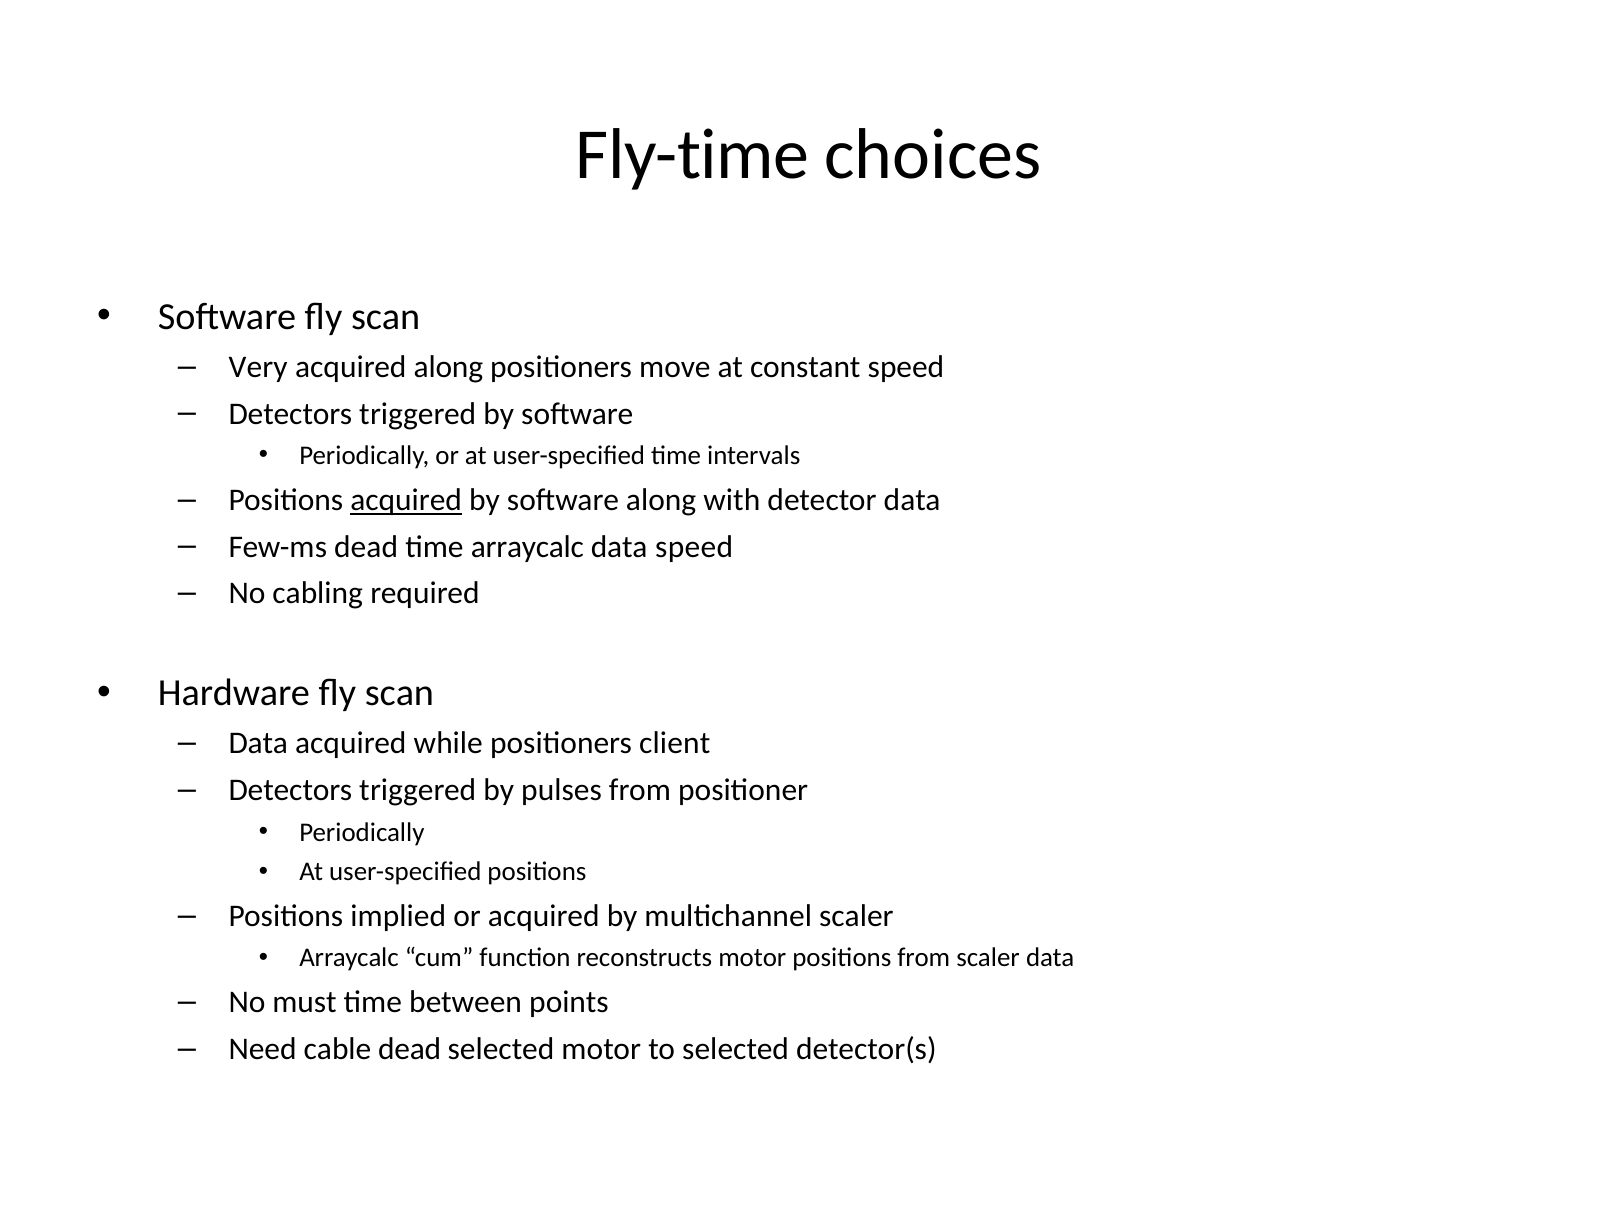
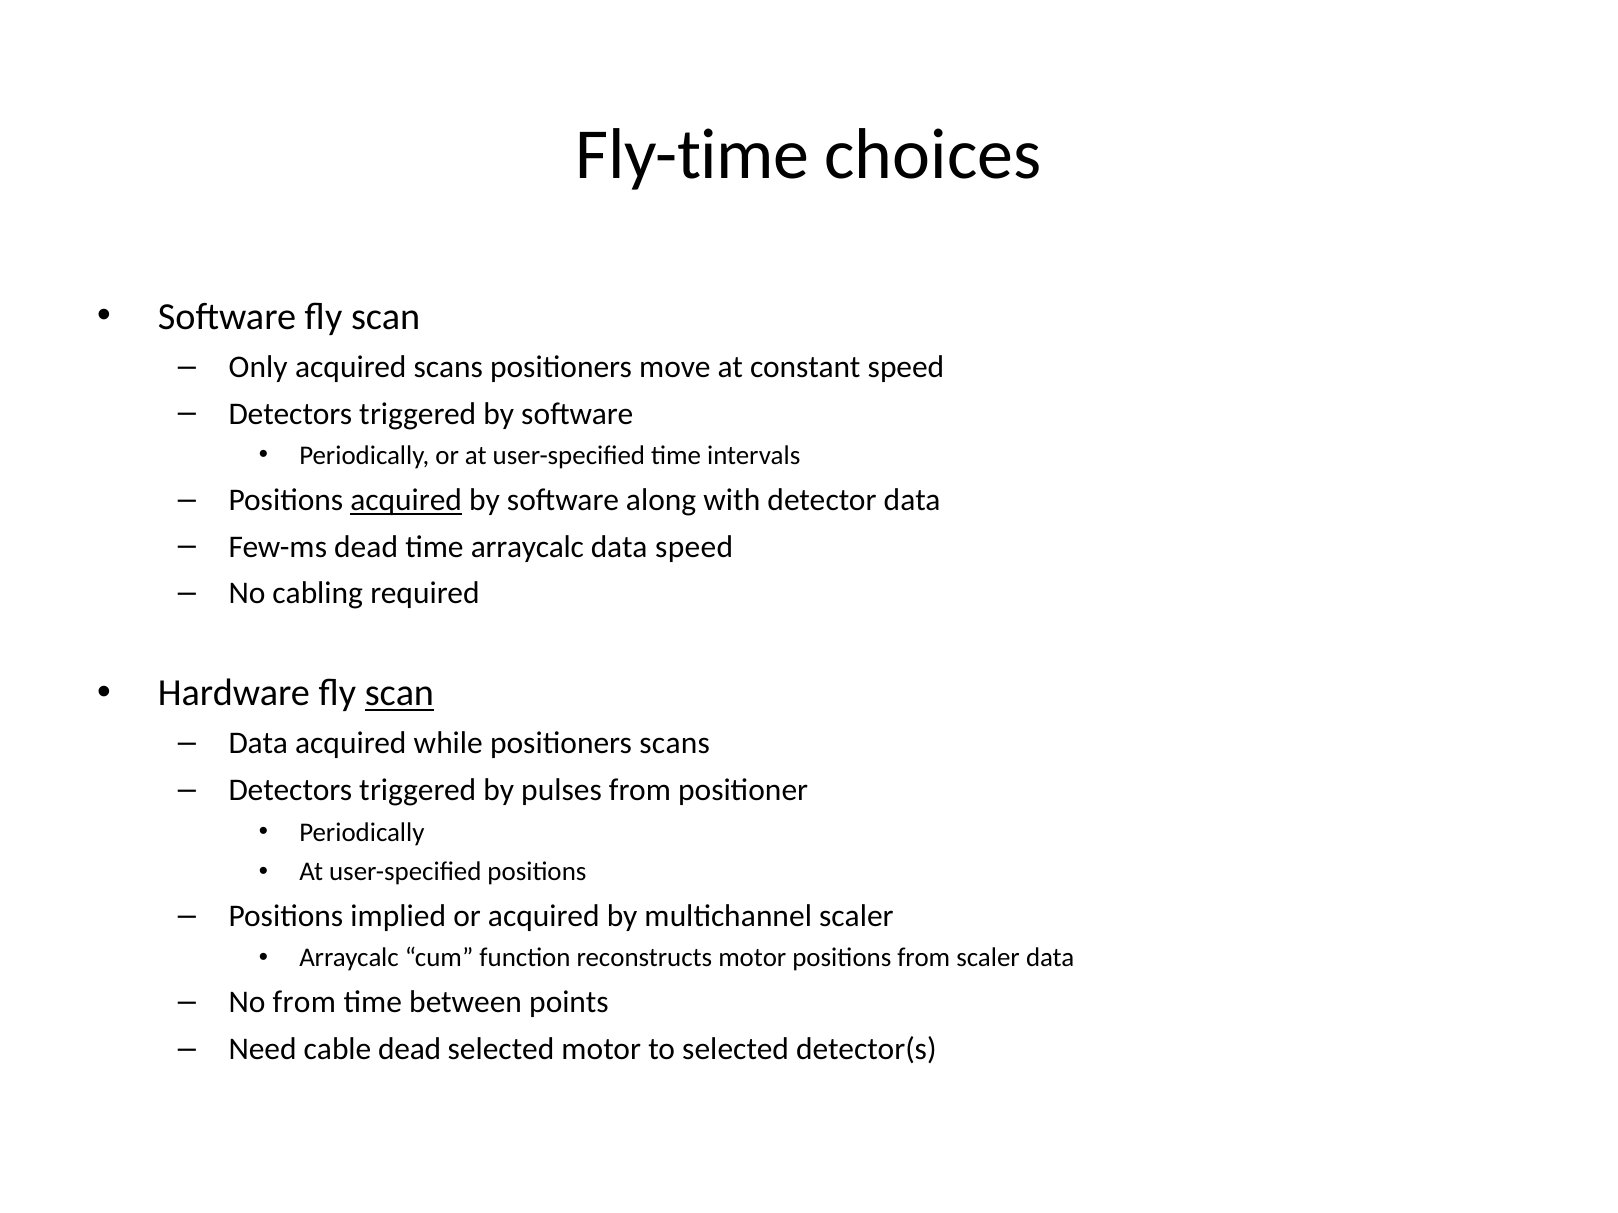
Very: Very -> Only (258, 367)
acquired along: along -> scans (448, 367)
scan underline: none -> present (399, 694)
positioners client: client -> scans (675, 744)
No must: must -> from (304, 1003)
